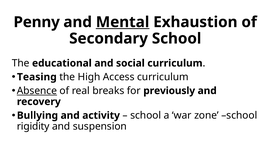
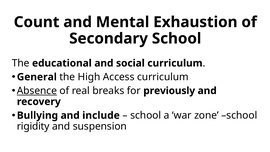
Penny: Penny -> Count (37, 22)
Mental underline: present -> none (123, 22)
Teasing: Teasing -> General (37, 77)
activity: activity -> include (101, 115)
